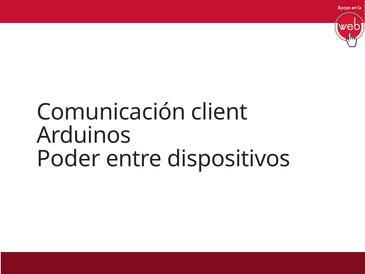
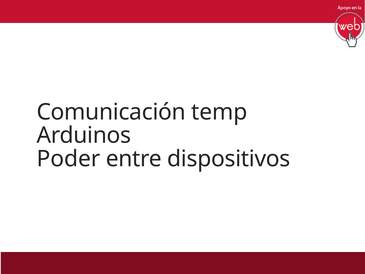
client: client -> temp (219, 112)
